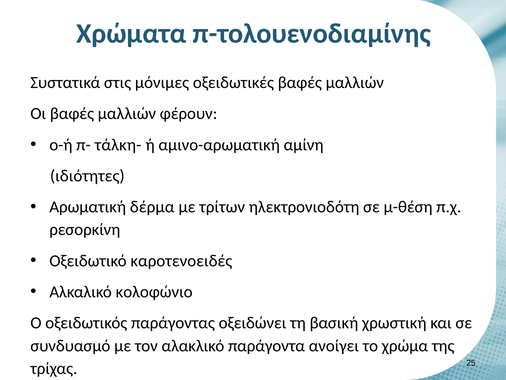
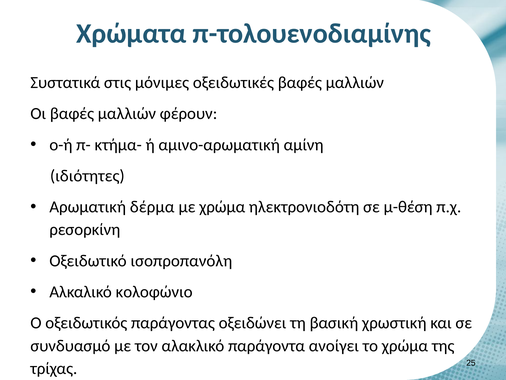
τάλκη-: τάλκη- -> κτήμα- (118, 145)
με τρίτων: τρίτων -> χρώμα (222, 207)
καροτενοειδές: καροτενοειδές -> ισοπροπανόλη (181, 261)
